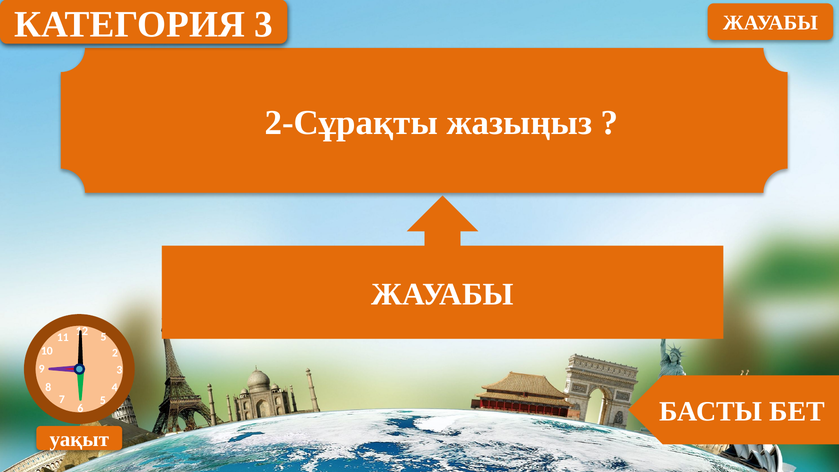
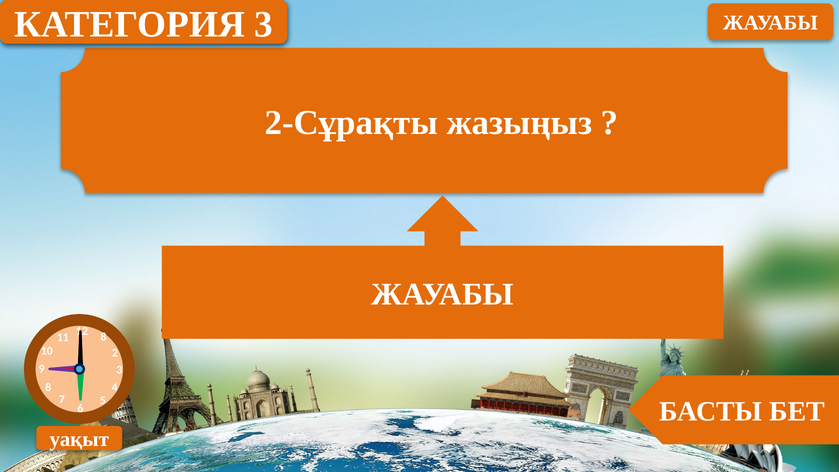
5: 5 -> 8 (103, 337)
